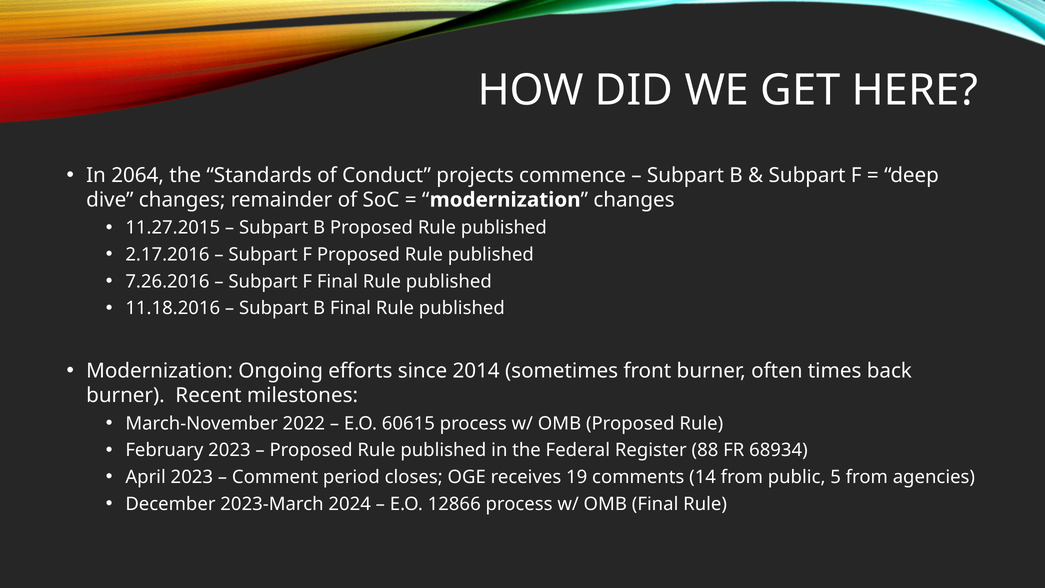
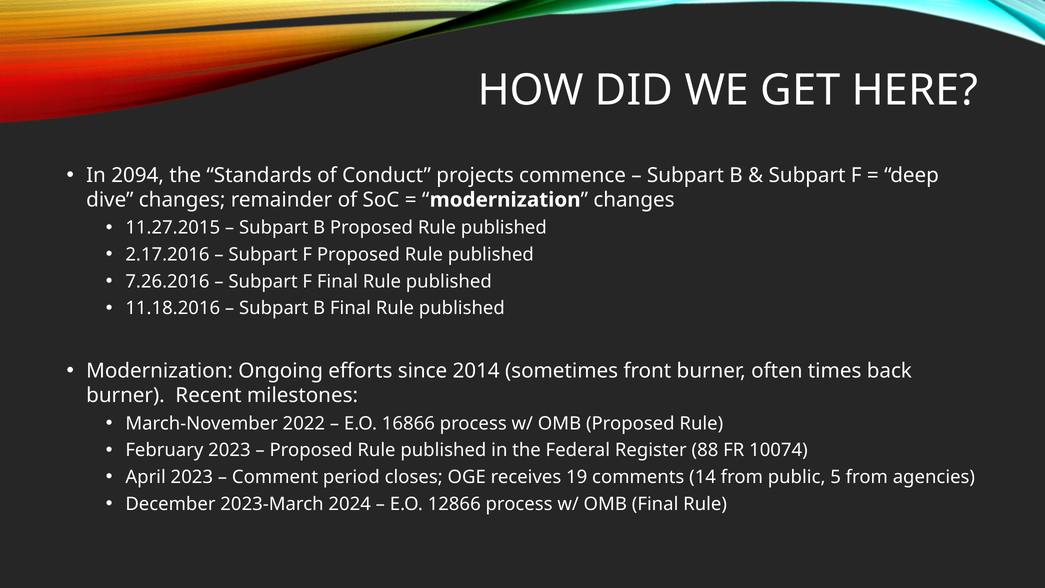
2064: 2064 -> 2094 (138, 175)
60615: 60615 -> 16866 (408, 423)
68934: 68934 -> 10074 (778, 450)
